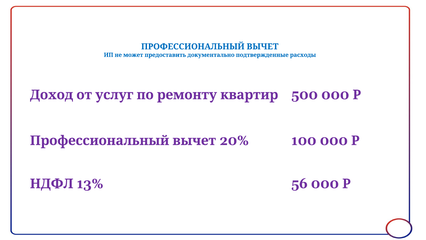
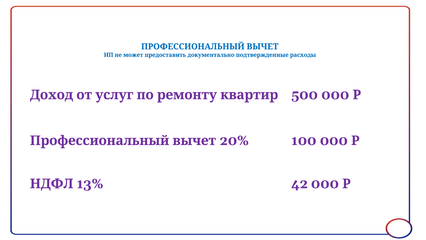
56: 56 -> 42 (299, 183)
